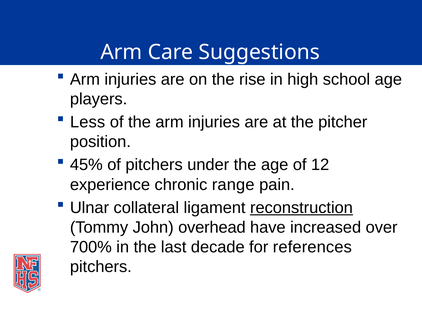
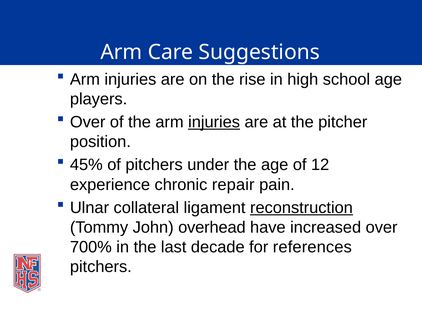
Less: Less -> Over (88, 122)
injuries underline: none -> present (214, 122)
range: range -> repair (233, 184)
